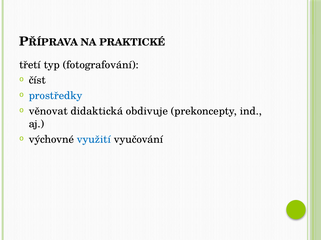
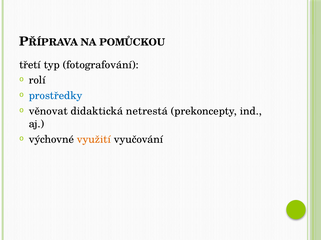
PRAKTICKÉ: PRAKTICKÉ -> POMŮCKOU (132, 42)
číst: číst -> rolí (37, 80)
obdivuje: obdivuje -> netrestá (147, 112)
využití colour: blue -> orange (94, 140)
